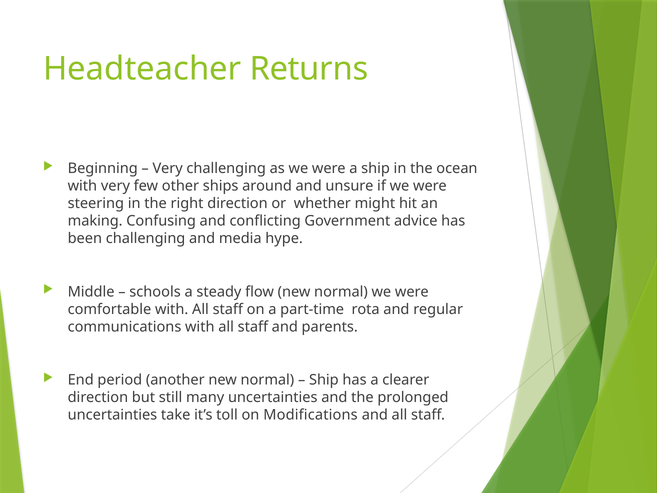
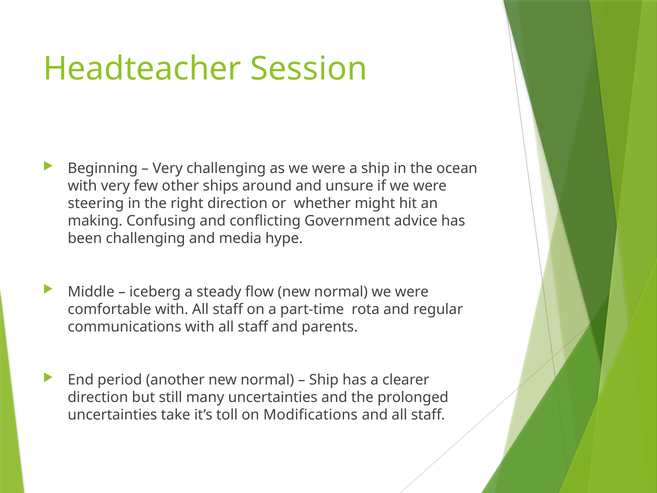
Returns: Returns -> Session (309, 69)
schools: schools -> iceberg (155, 292)
